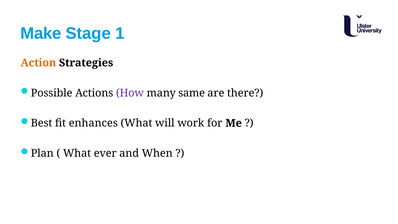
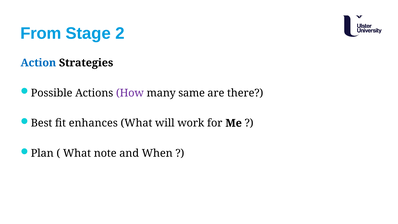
Make: Make -> From (41, 33)
1: 1 -> 2 (120, 33)
Action colour: orange -> blue (38, 63)
ever: ever -> note (105, 153)
